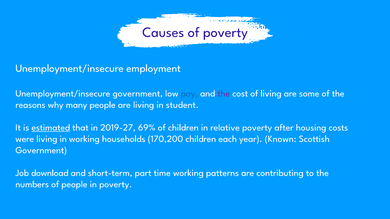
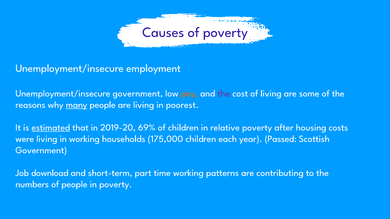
pay colour: blue -> orange (189, 94)
many underline: none -> present (76, 105)
student: student -> poorest (182, 105)
2019-27: 2019-27 -> 2019-20 (118, 128)
170,200: 170,200 -> 175,000 (165, 139)
Known: Known -> Passed (281, 139)
